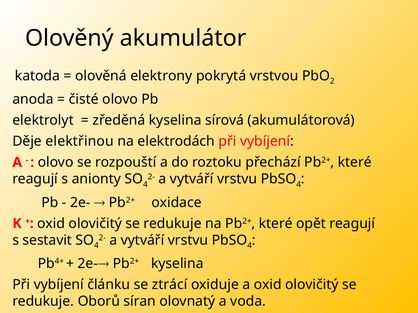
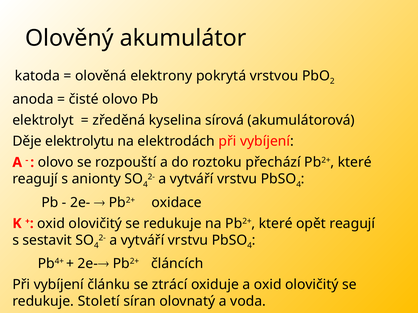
elektřinou: elektřinou -> elektrolytu (80, 142)
Pb2+ kyselina: kyselina -> článcích (177, 264)
Oborů: Oborů -> Století (99, 302)
